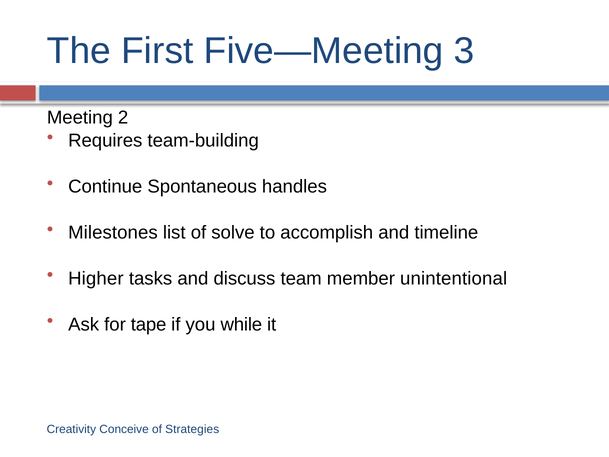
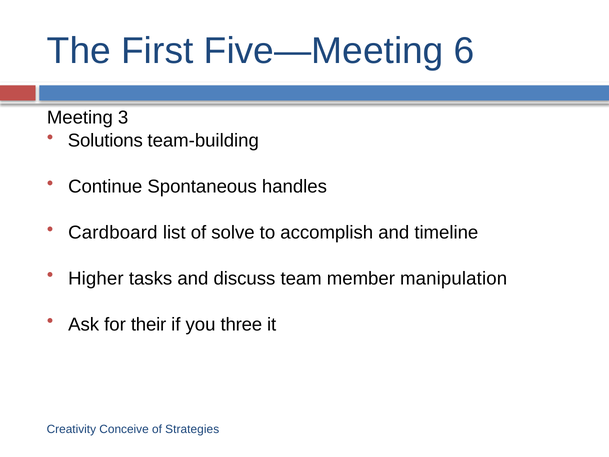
3: 3 -> 6 (464, 51)
2: 2 -> 3 (123, 118)
Requires: Requires -> Solutions (105, 141)
Milestones: Milestones -> Cardboard (113, 232)
unintentional: unintentional -> manipulation (454, 278)
tape: tape -> their (149, 324)
while: while -> three (241, 324)
